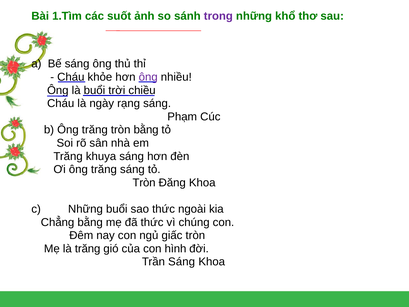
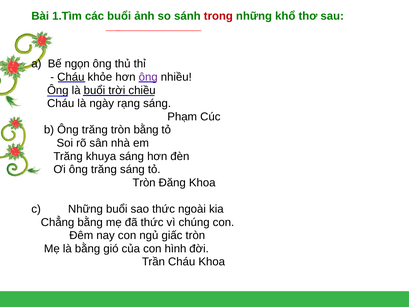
các suốt: suốt -> buổi (119, 16)
trong colour: purple -> red (218, 16)
Bế sáng: sáng -> ngọn (77, 64)
là trăng: trăng -> bằng (88, 248)
Trần Sáng: Sáng -> Cháu (182, 262)
